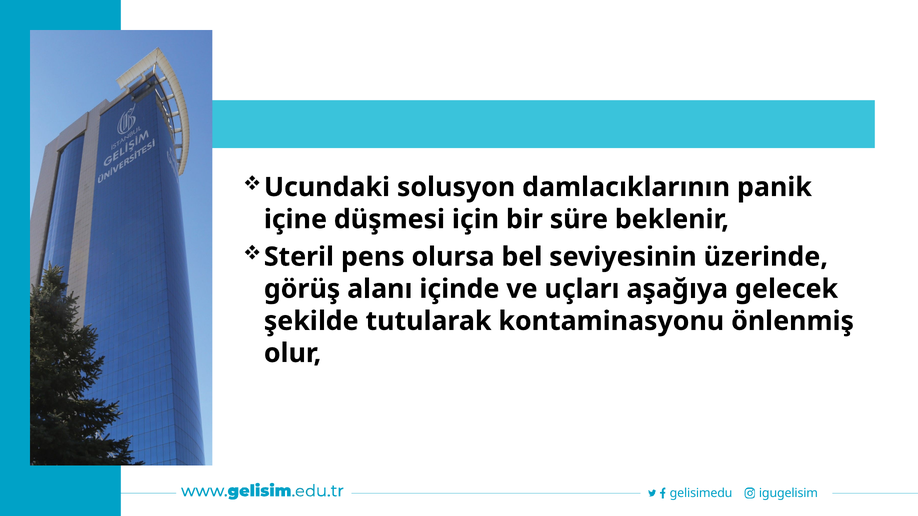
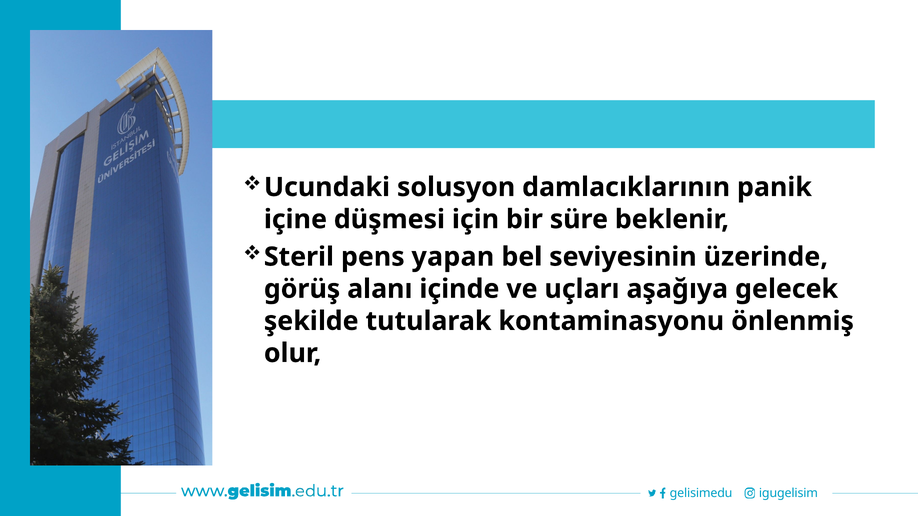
olursa: olursa -> yapan (453, 257)
